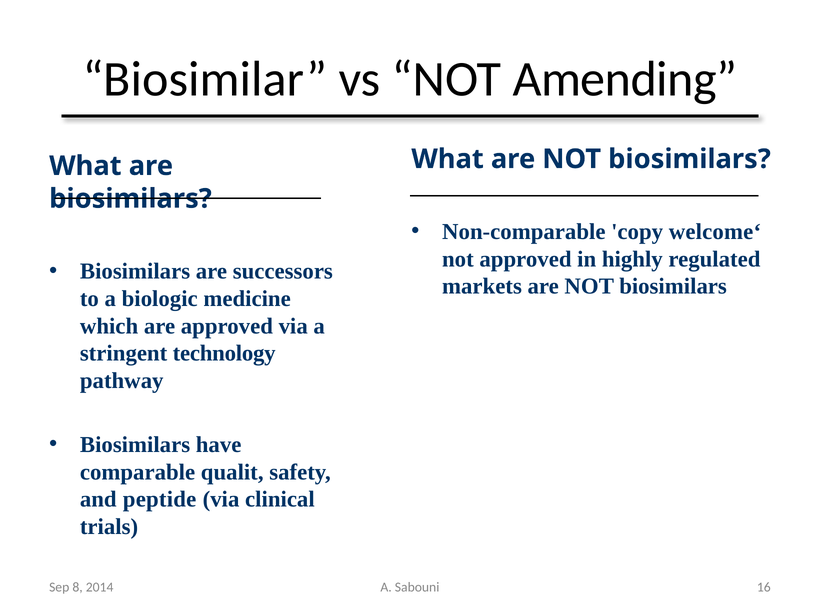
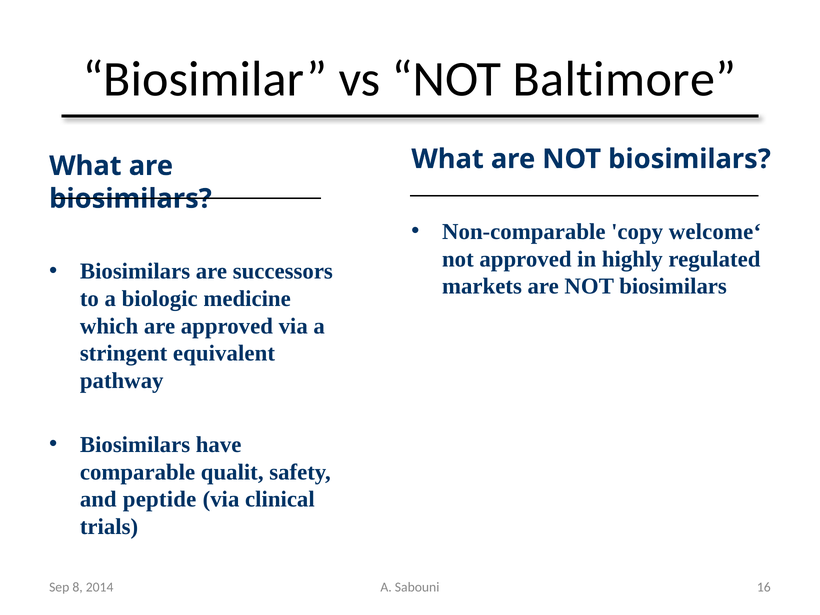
Amending: Amending -> Baltimore (624, 79)
technology: technology -> equivalent (224, 353)
